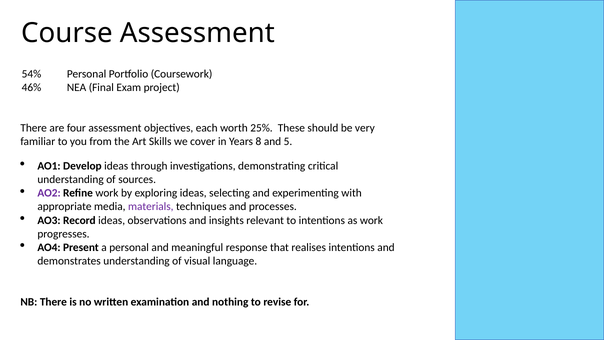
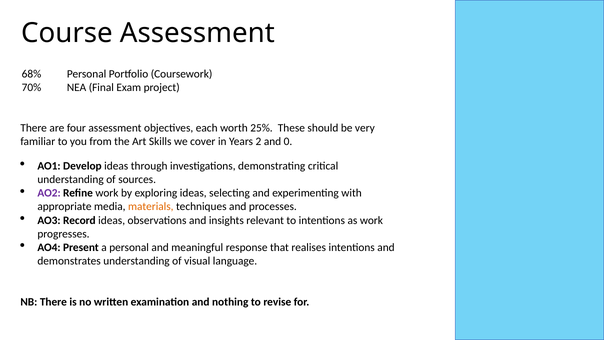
54%: 54% -> 68% (31, 74)
46%: 46% -> 70% (31, 88)
8: 8 -> 2 (258, 142)
5: 5 -> 0 (288, 142)
materials colour: purple -> orange (151, 207)
